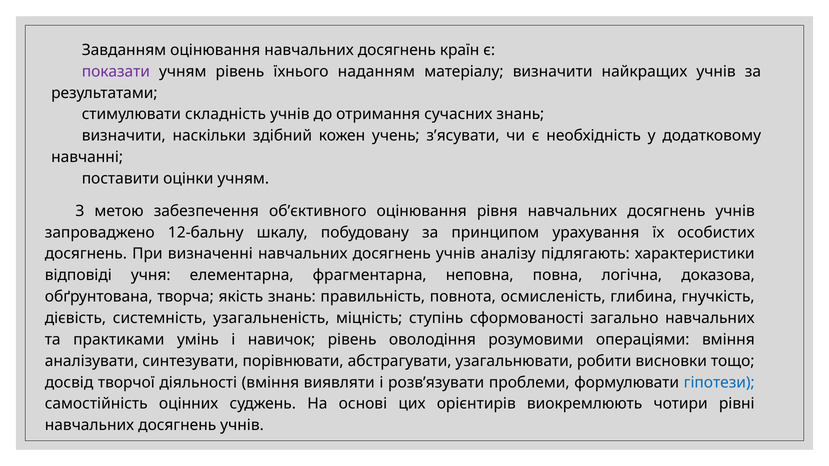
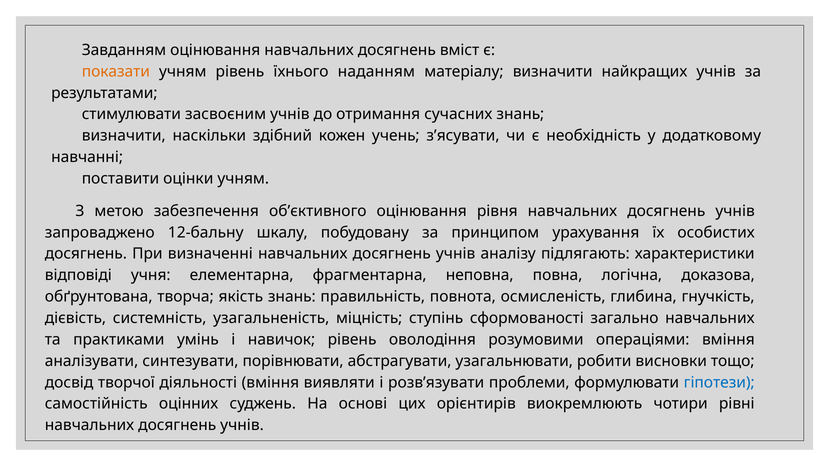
країн: країн -> вміст (460, 50)
показати colour: purple -> orange (116, 72)
складність: складність -> засвоєним (226, 114)
